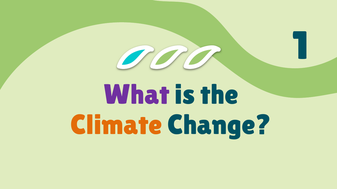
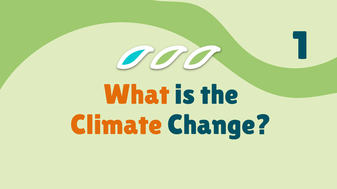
What colour: purple -> orange (137, 95)
